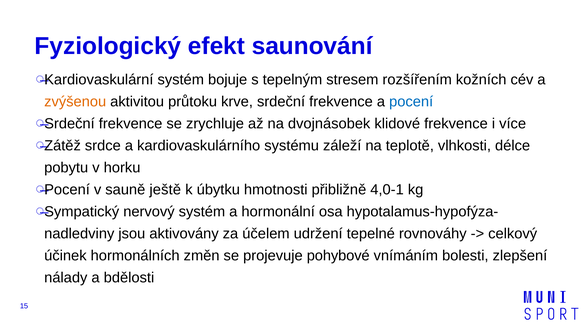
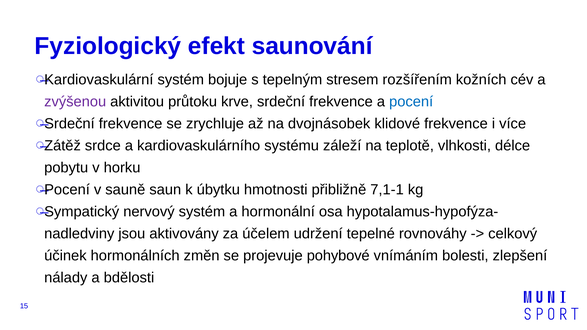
zvýšenou colour: orange -> purple (75, 102)
ještě: ještě -> saun (165, 190)
4,0-1: 4,0-1 -> 7,1-1 (387, 190)
